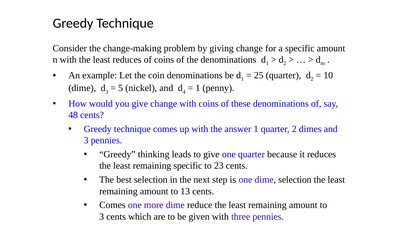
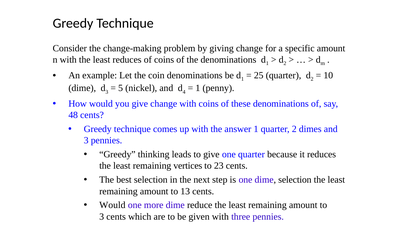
remaining specific: specific -> vertices (188, 166)
Comes: Comes -> Would (112, 205)
